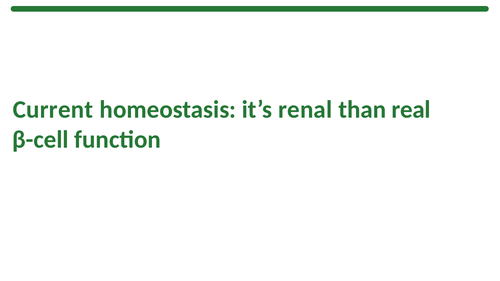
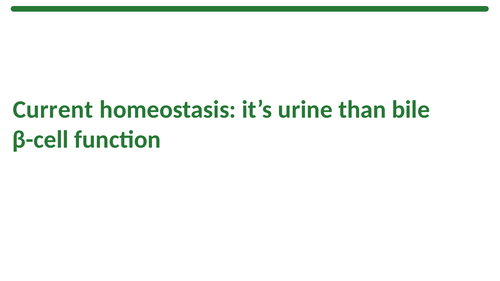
renal: renal -> urine (305, 110)
real: real -> bile (411, 110)
